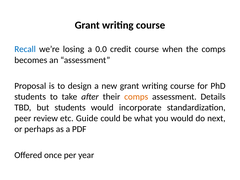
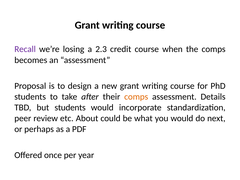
Recall colour: blue -> purple (25, 49)
0.0: 0.0 -> 2.3 (101, 49)
Guide: Guide -> About (87, 118)
